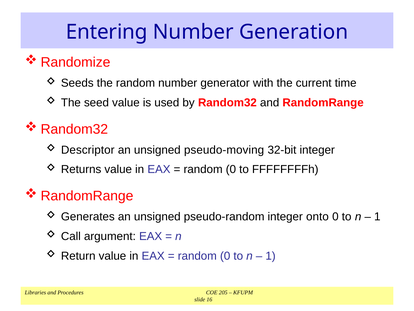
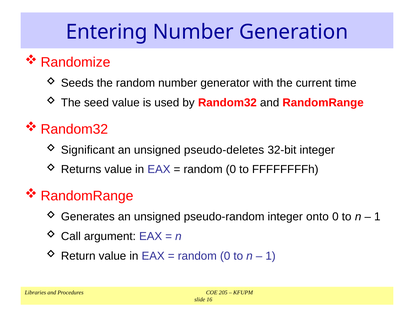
Descriptor: Descriptor -> Significant (88, 150)
pseudo-moving: pseudo-moving -> pseudo-deletes (224, 150)
